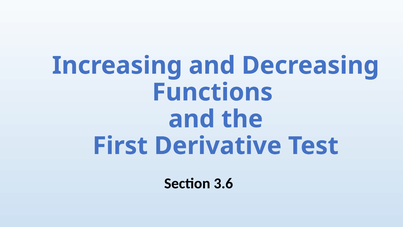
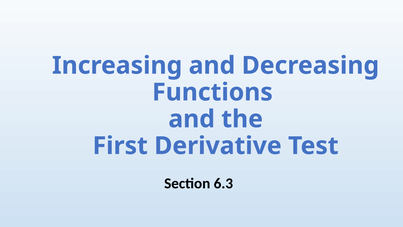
3.6: 3.6 -> 6.3 (223, 183)
